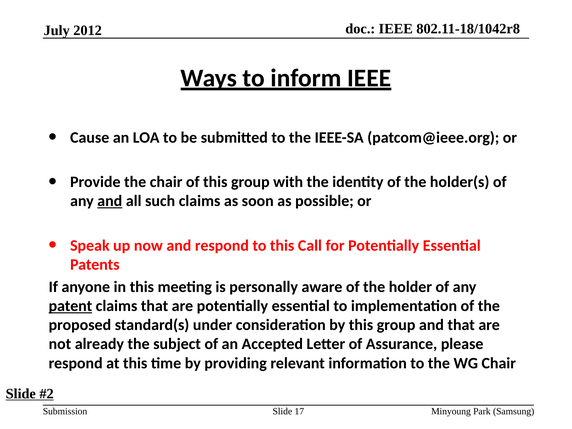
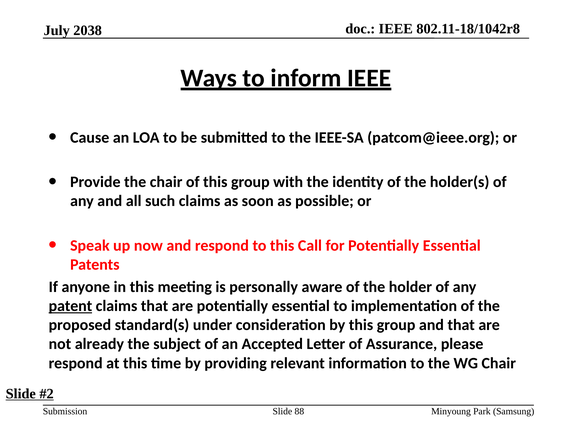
2012: 2012 -> 2038 (88, 31)
and underline: present -> none (110, 201)
17: 17 -> 88 (299, 411)
